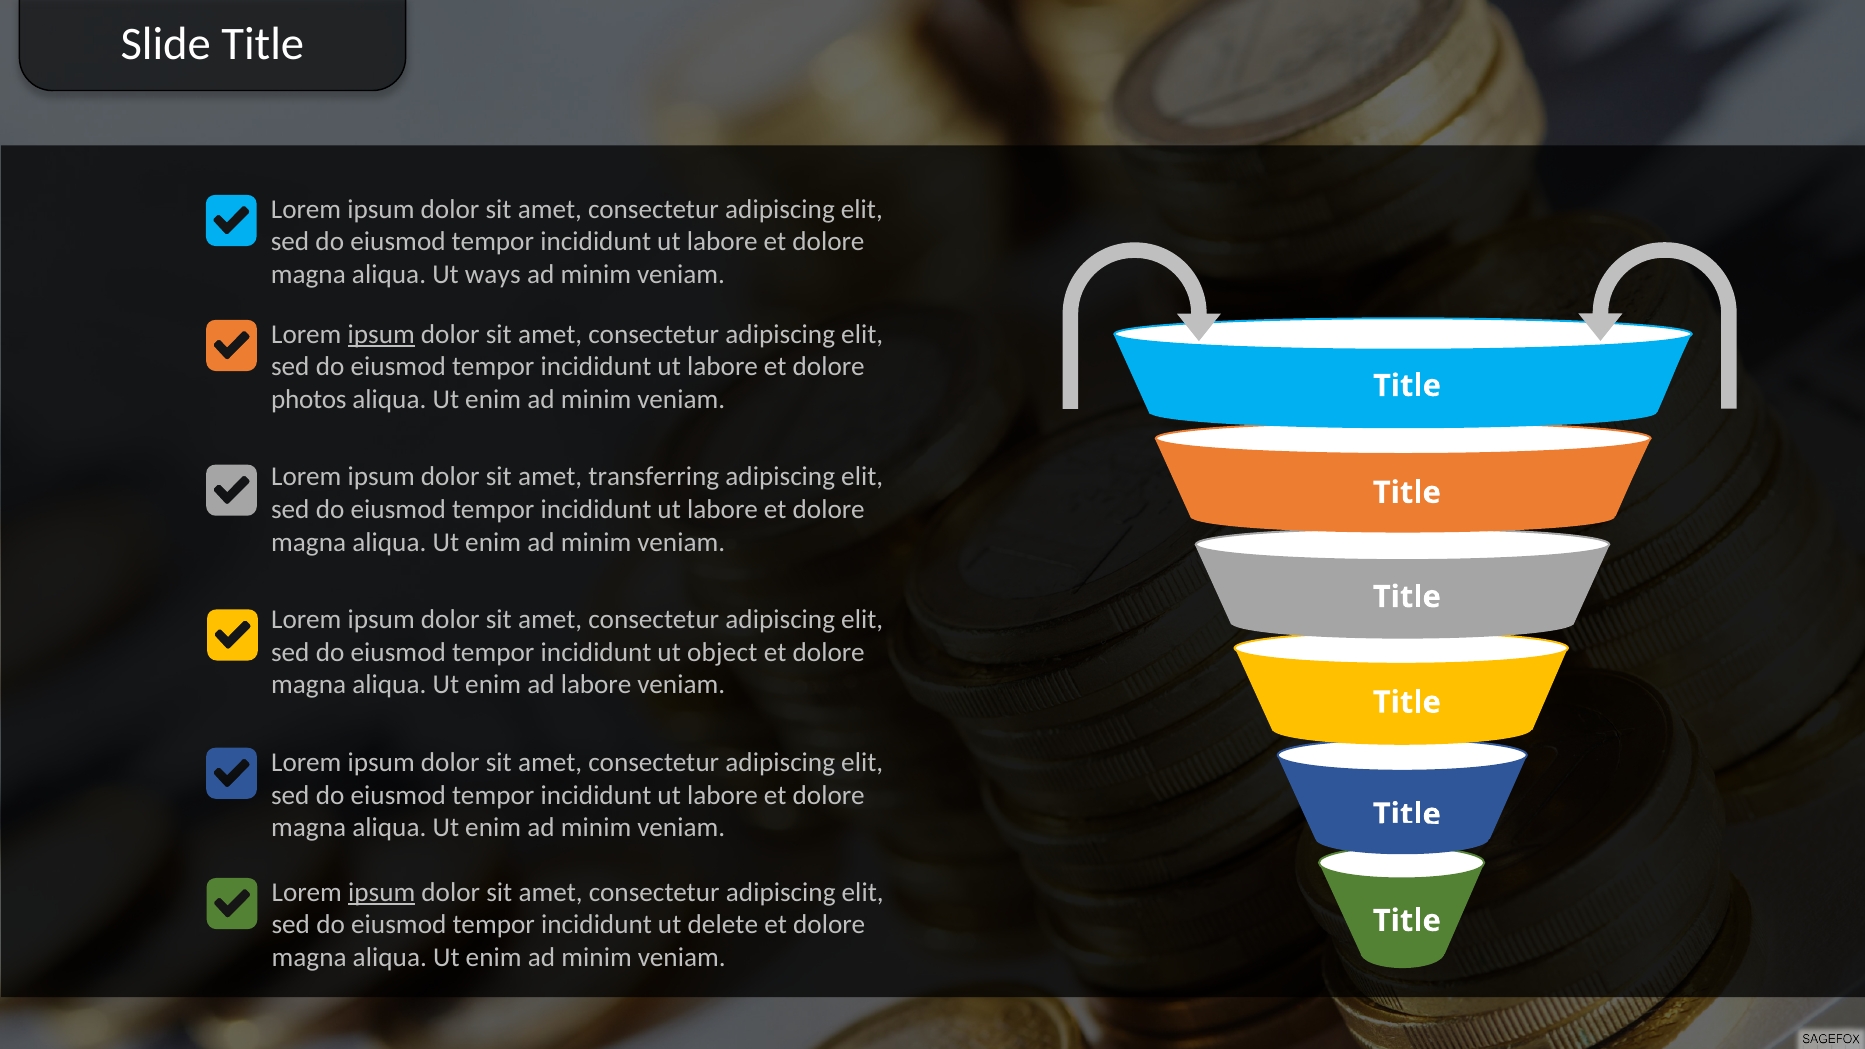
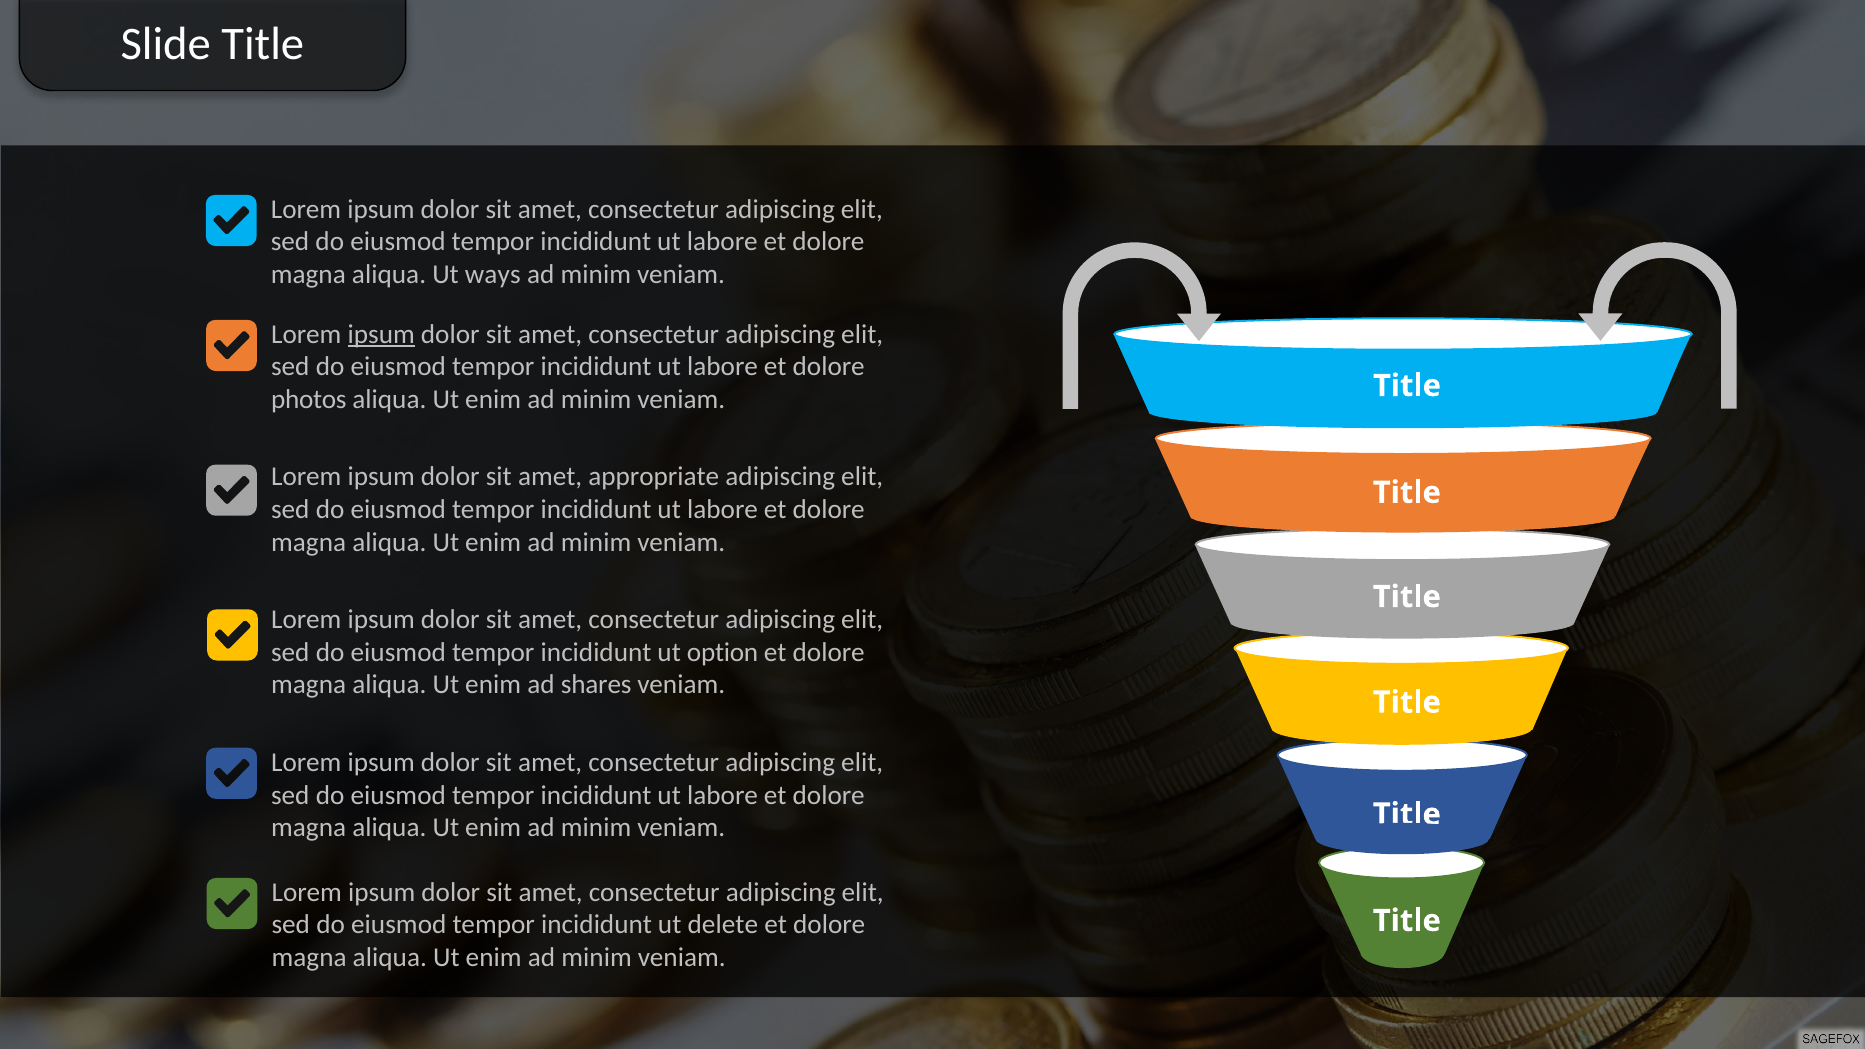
transferring: transferring -> appropriate (654, 477)
object: object -> option (723, 652)
ad labore: labore -> shares (596, 685)
ipsum underline: present -> none (382, 892)
